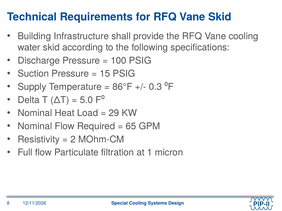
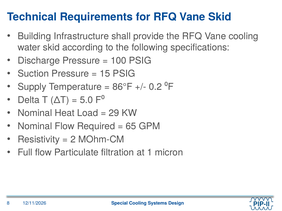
0.3: 0.3 -> 0.2 (155, 87)
